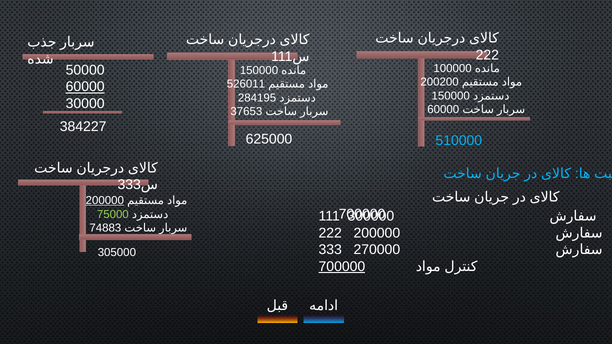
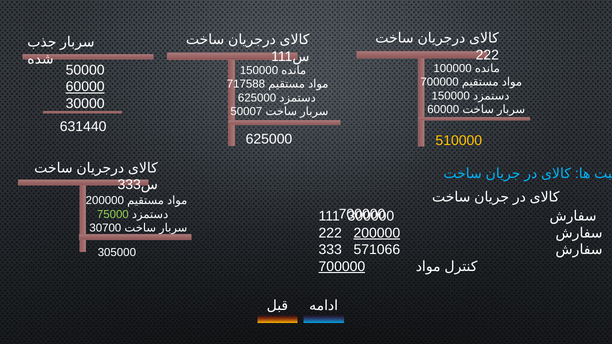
200200: 200200 -> 700000 (440, 82)
526011: 526011 -> 717588 (246, 84)
284195: 284195 -> 625000 (257, 98)
37653: 37653 -> 50007 (246, 112)
384227: 384227 -> 631440 (83, 127)
510000 colour: light blue -> yellow (459, 141)
200000 underline: present -> none (105, 201)
74883: 74883 -> 30700 (105, 228)
200000 underline: none -> present (377, 233)
270000: 270000 -> 571066 (377, 250)
